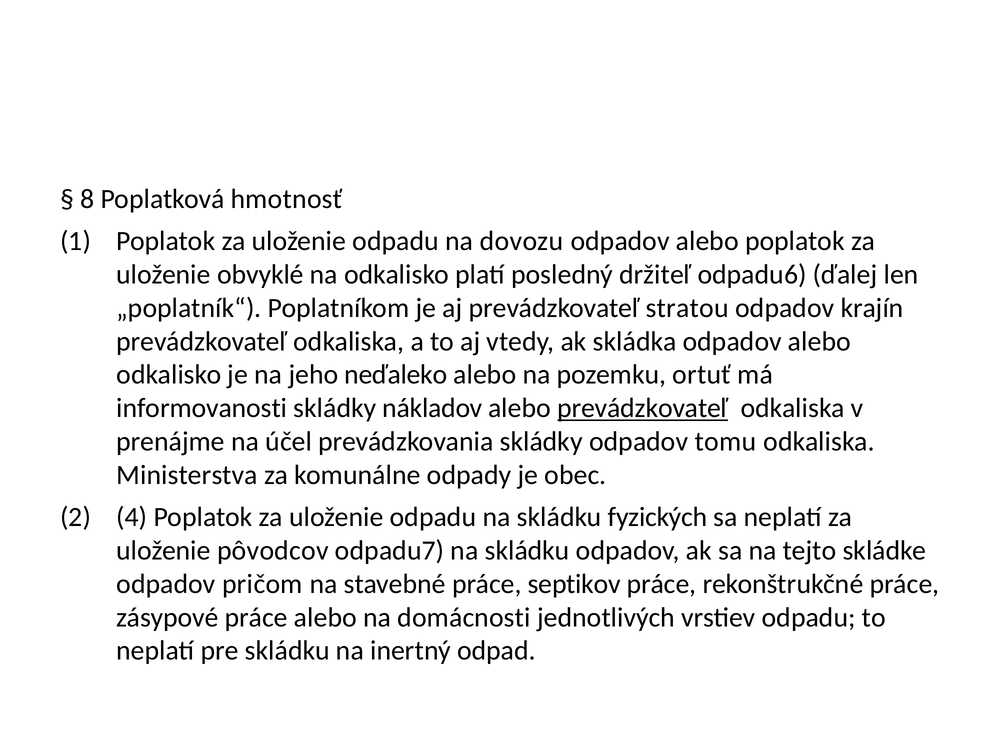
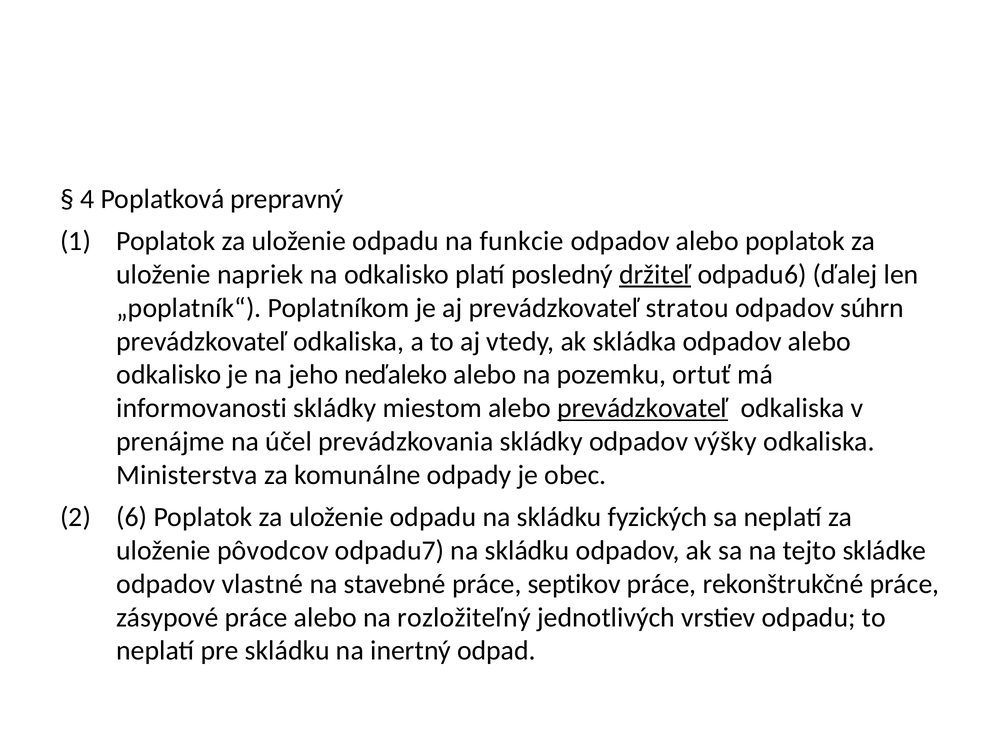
8: 8 -> 4 (87, 199)
hmotnosť: hmotnosť -> prepravný (287, 199)
dovozu: dovozu -> funkcie (522, 241)
obvyklé: obvyklé -> napriek (260, 274)
držiteľ underline: none -> present (655, 274)
krajín: krajín -> súhrn (872, 308)
nákladov: nákladov -> miestom (432, 408)
tomu: tomu -> výšky (726, 441)
4: 4 -> 6 (132, 517)
pričom: pričom -> vlastné (262, 584)
domácnosti: domácnosti -> rozložiteľný (464, 617)
